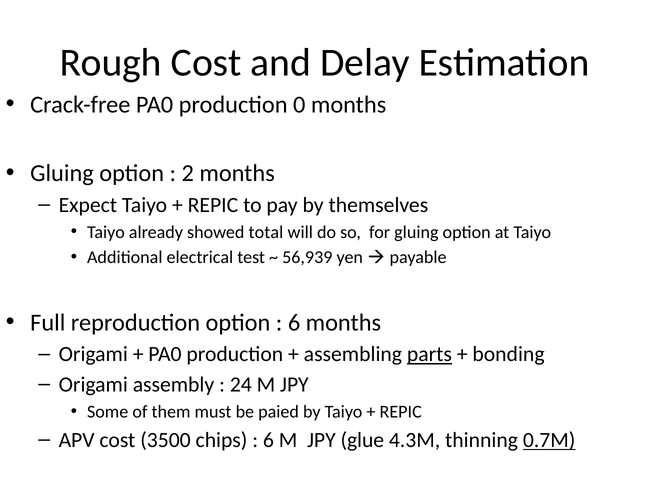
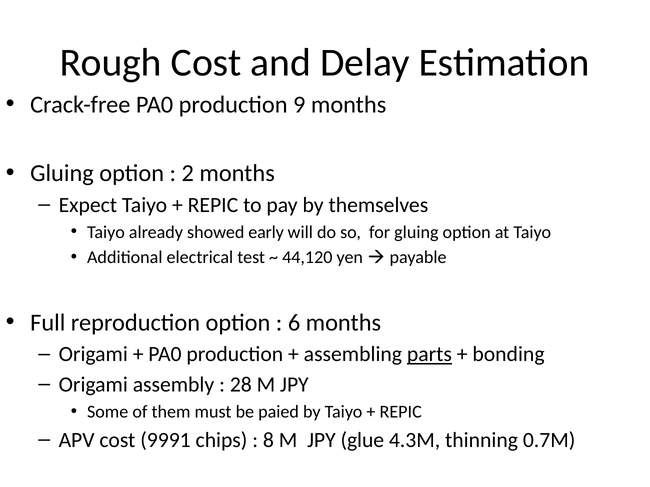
0: 0 -> 9 (299, 105)
total: total -> early (266, 232)
56,939: 56,939 -> 44,120 (307, 258)
24: 24 -> 28 (241, 385)
3500: 3500 -> 9991 (165, 441)
6: 6 -> 8 (268, 441)
0.7M underline: present -> none (549, 441)
